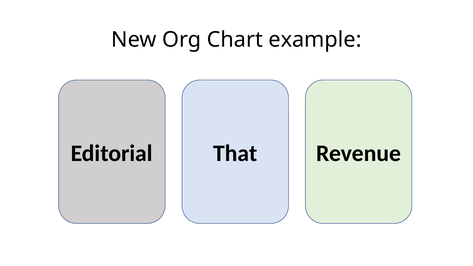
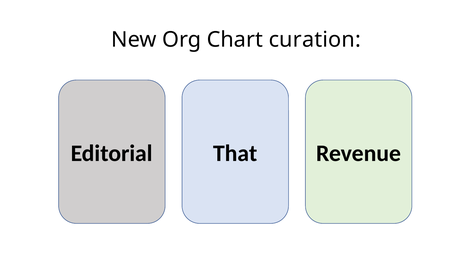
example: example -> curation (315, 40)
